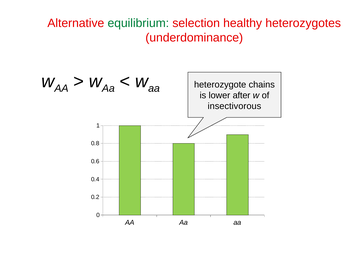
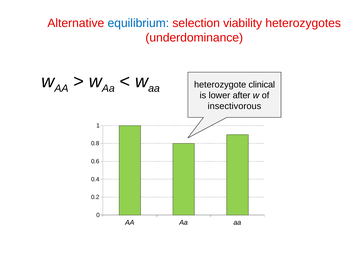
equilibrium colour: green -> blue (138, 23)
healthy: healthy -> viability (243, 23)
chains: chains -> clinical (262, 84)
